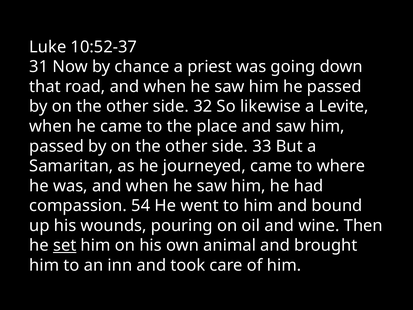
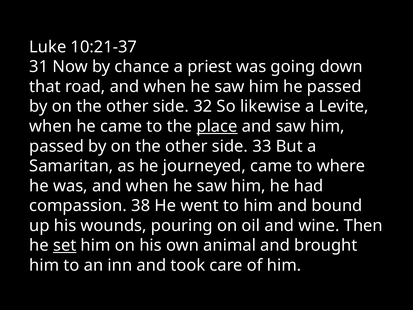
10:52-37: 10:52-37 -> 10:21-37 (104, 47)
place underline: none -> present (217, 126)
54: 54 -> 38 (141, 206)
